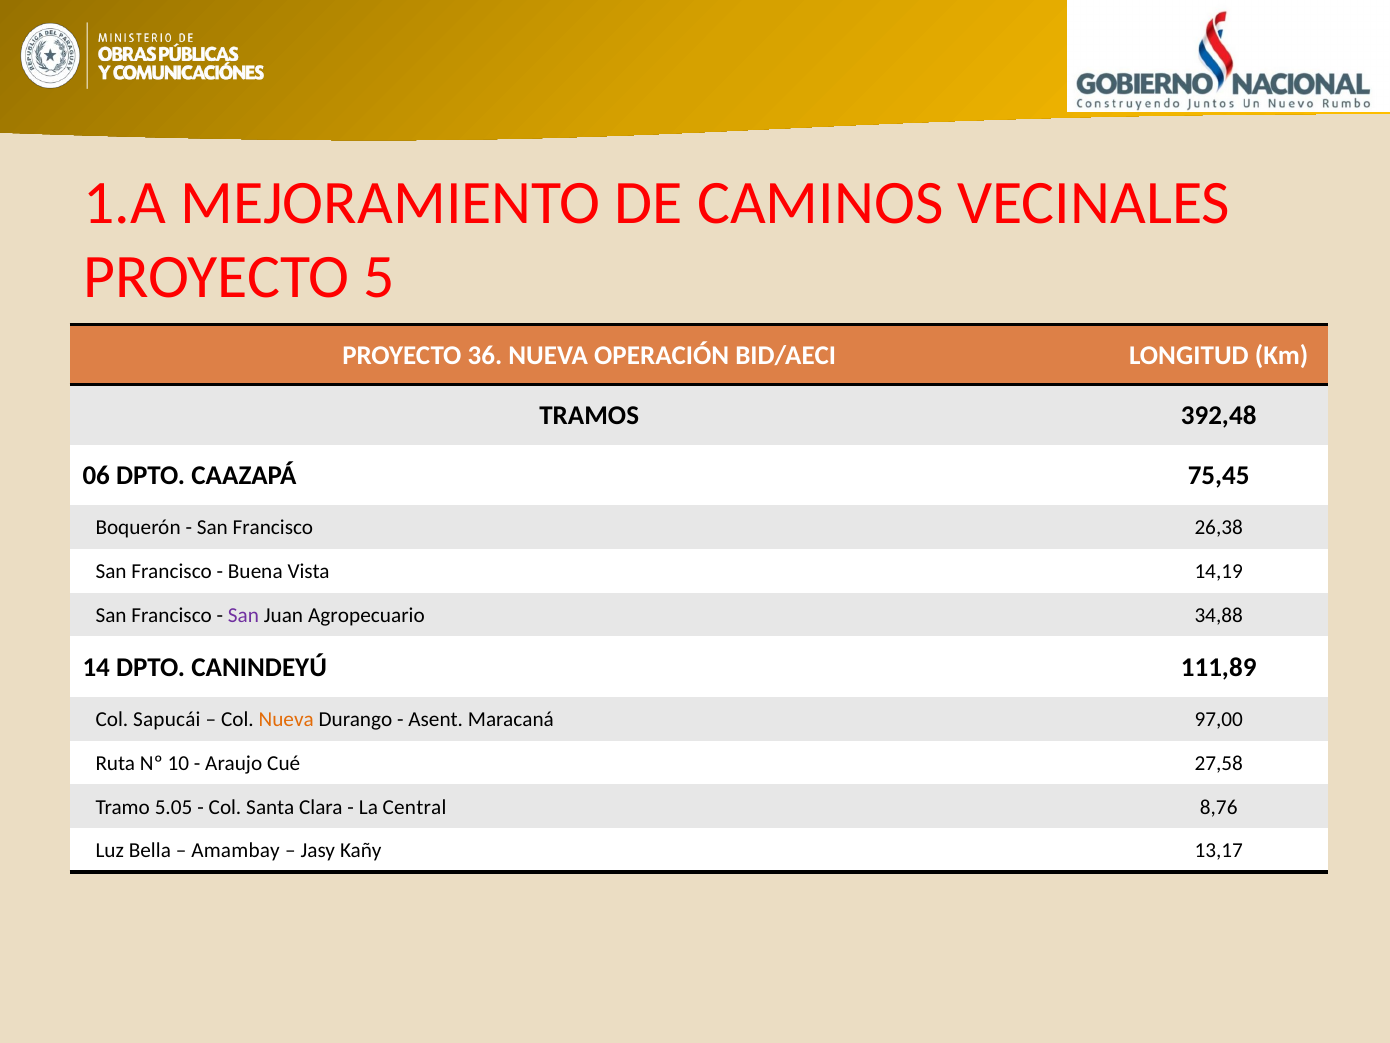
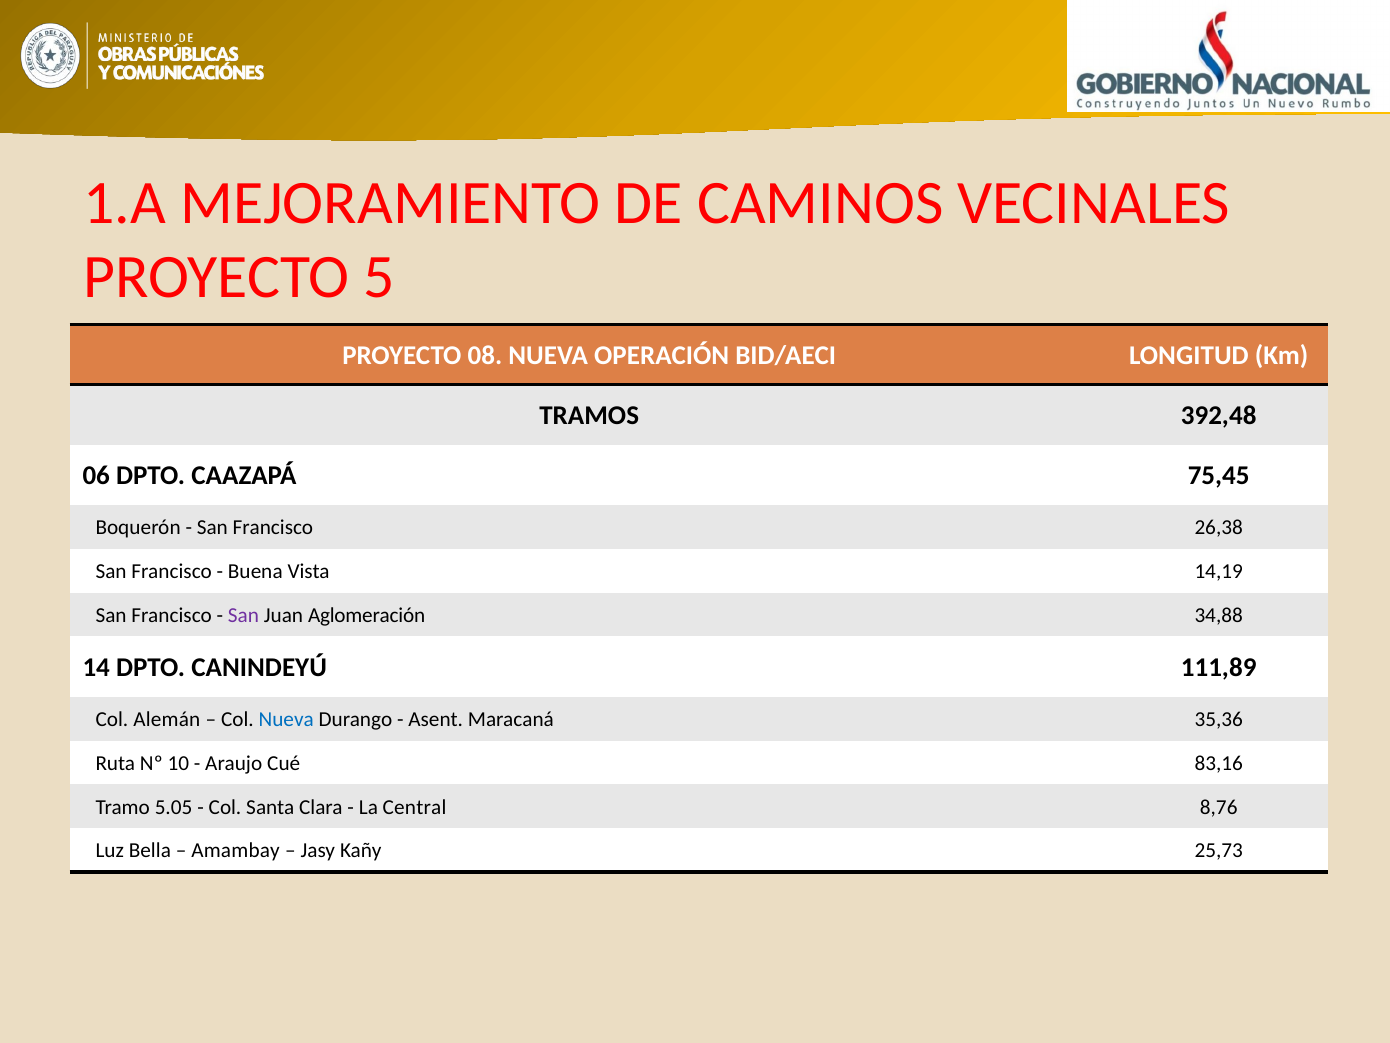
36: 36 -> 08 (485, 355)
Agropecuario: Agropecuario -> Aglomeración (367, 615)
Sapucái: Sapucái -> Alemán (167, 719)
Nueva colour: orange -> blue (286, 719)
97,00: 97,00 -> 35,36 (1219, 719)
27,58: 27,58 -> 83,16 (1219, 763)
13,17: 13,17 -> 25,73 (1219, 851)
